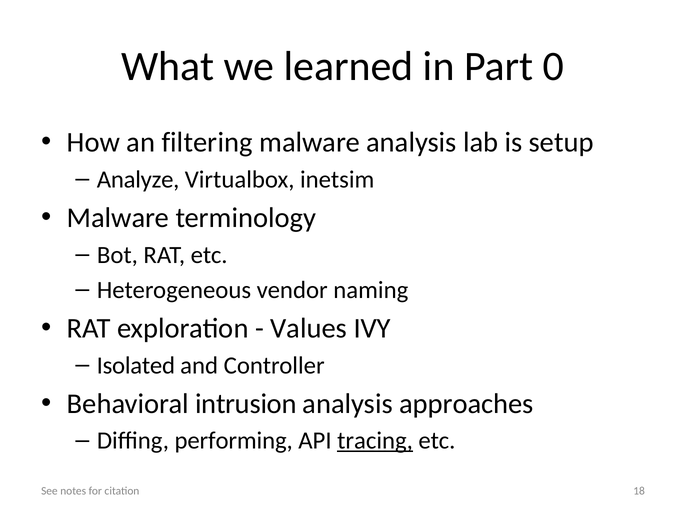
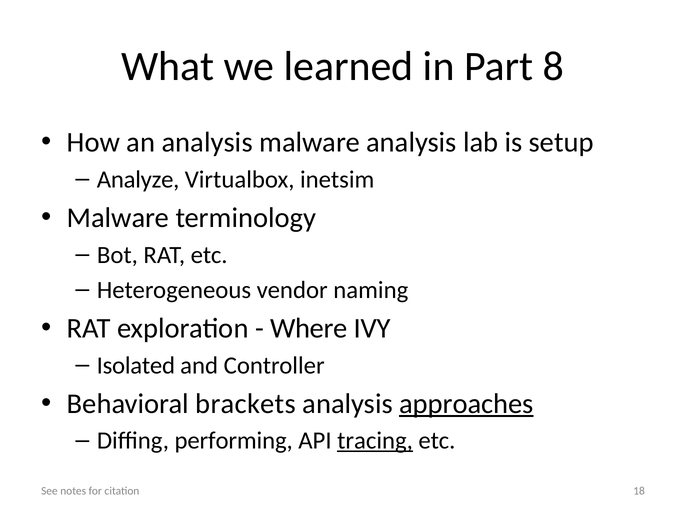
0: 0 -> 8 (553, 66)
an filtering: filtering -> analysis (207, 143)
Values: Values -> Where (309, 329)
intrusion: intrusion -> brackets (246, 404)
approaches underline: none -> present (466, 404)
